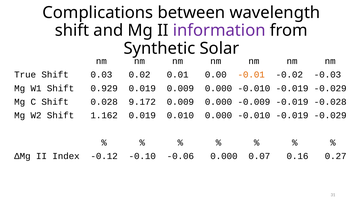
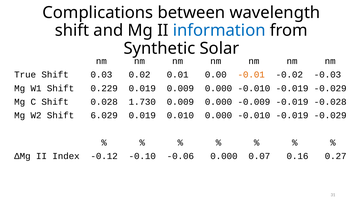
information colour: purple -> blue (219, 30)
0.929: 0.929 -> 0.229 (104, 88)
9.172: 9.172 -> 1.730 (142, 102)
1.162: 1.162 -> 6.029 (104, 116)
